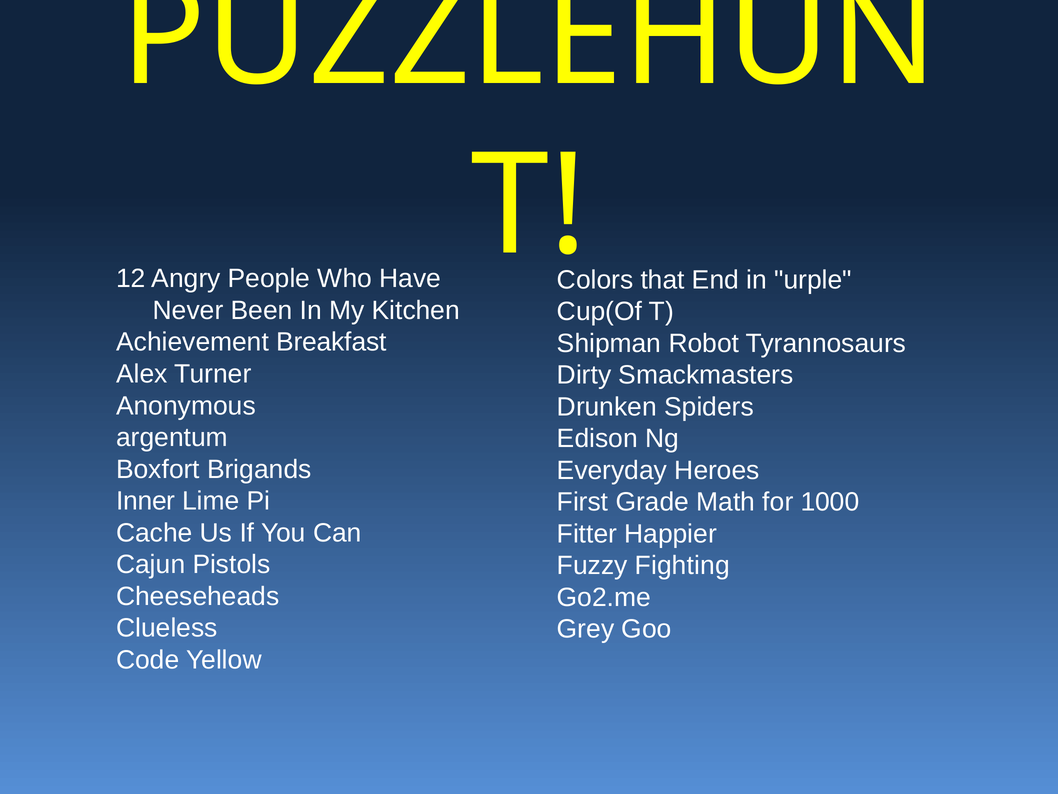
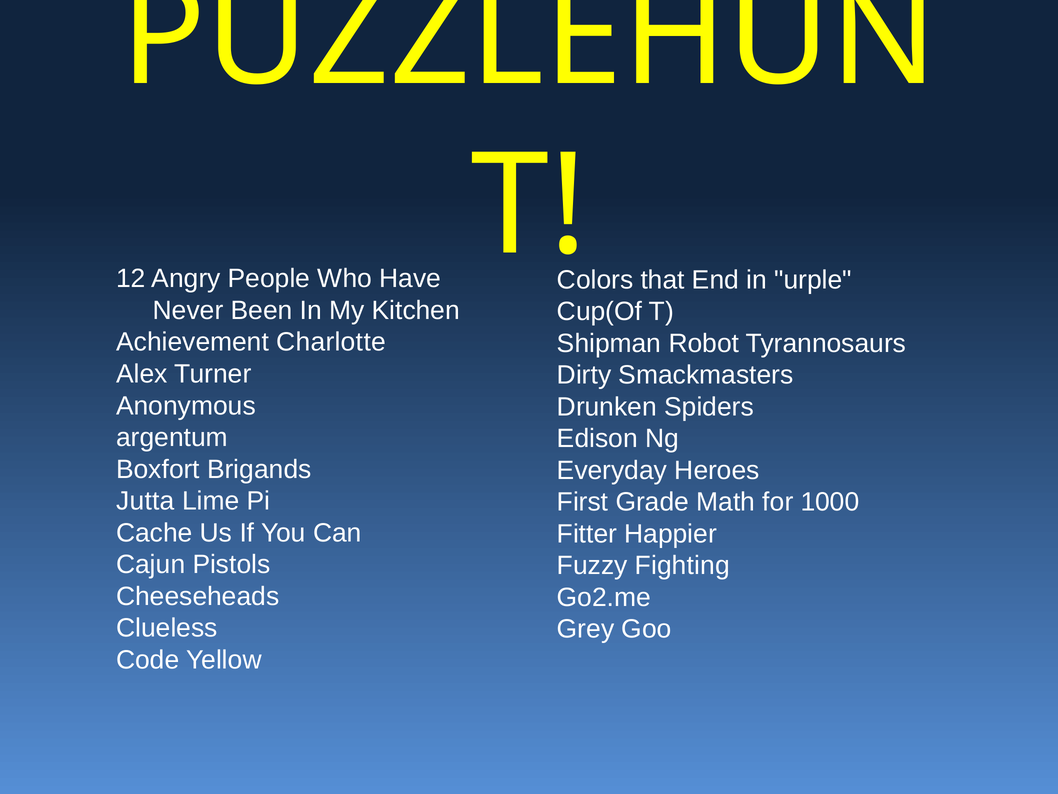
Breakfast: Breakfast -> Charlotte (331, 342)
Inner: Inner -> Jutta (145, 501)
